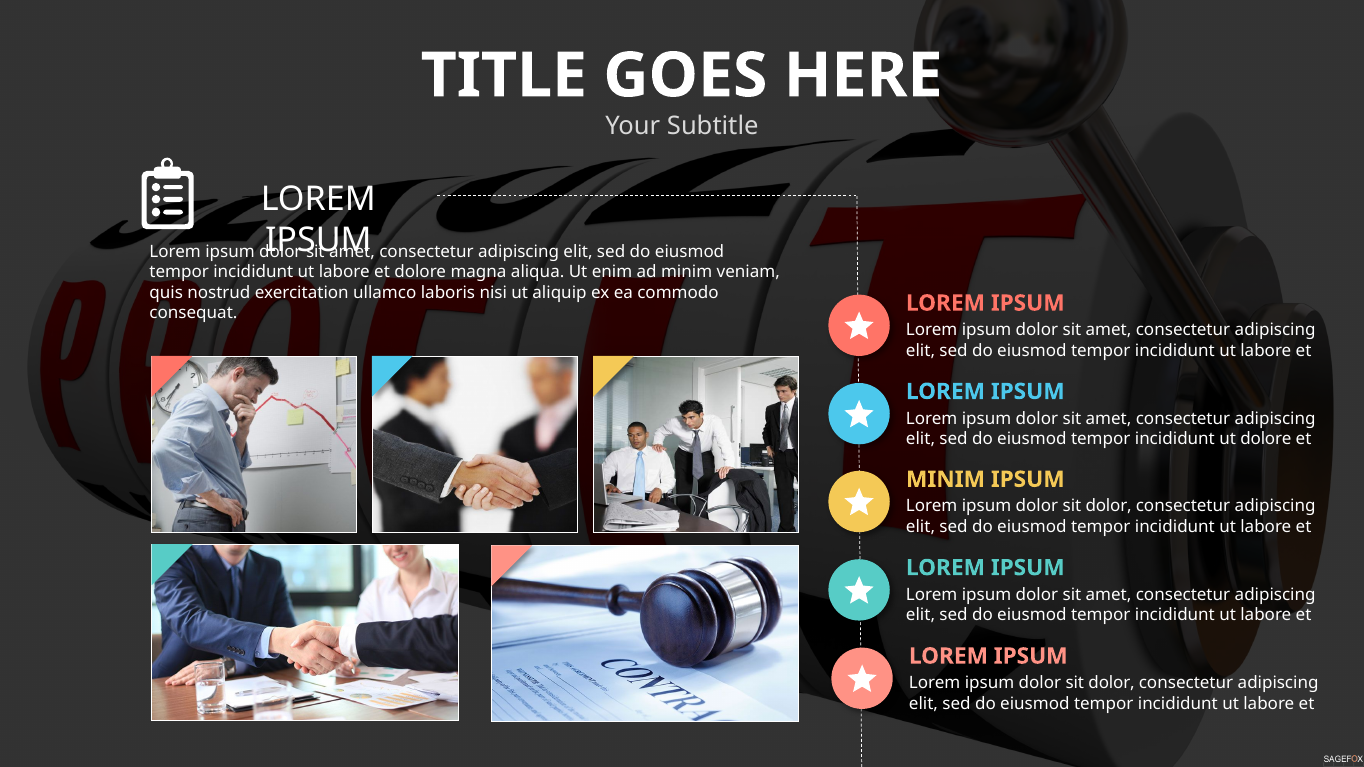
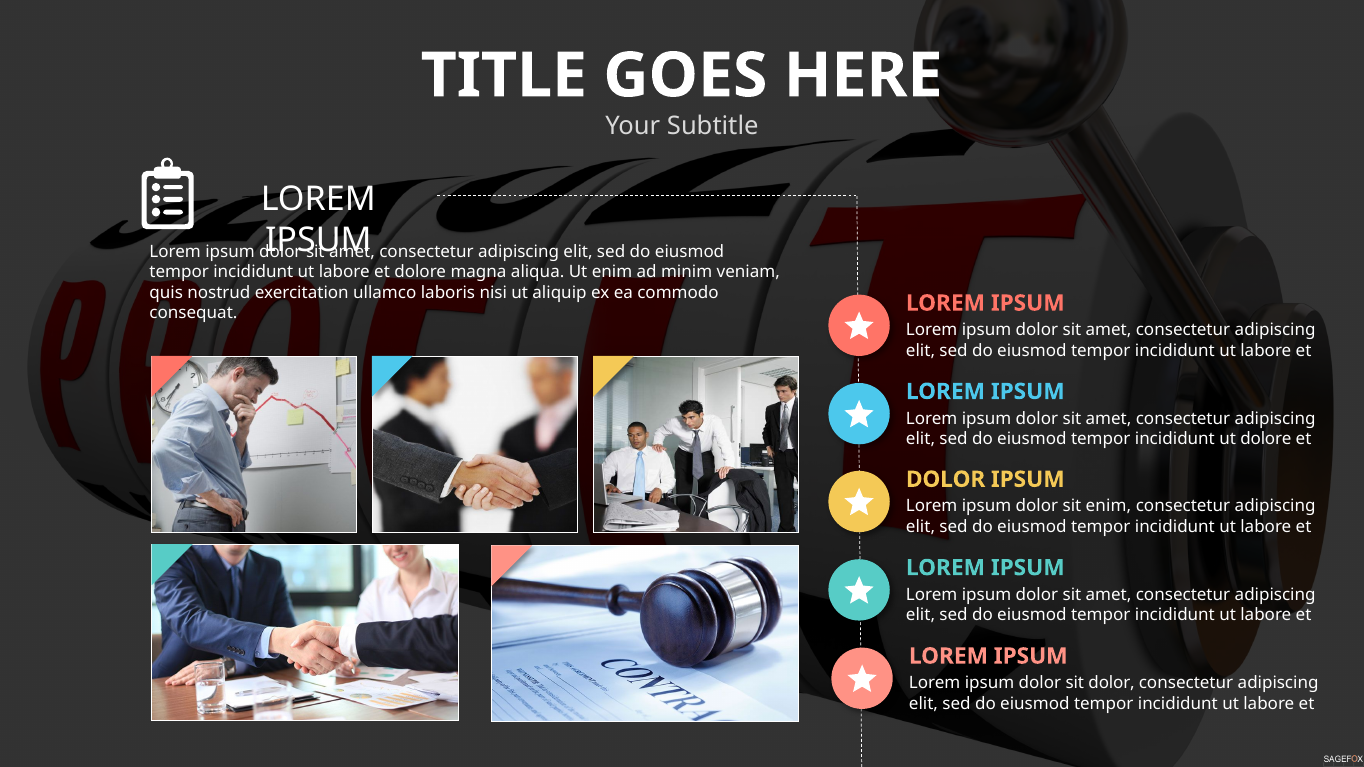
MINIM: MINIM -> DOLOR (946, 480)
dolor: dolor -> enim (1108, 506)
